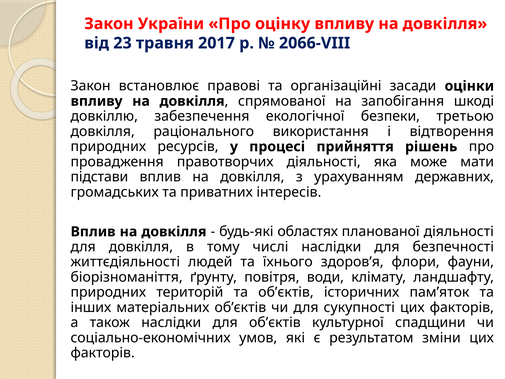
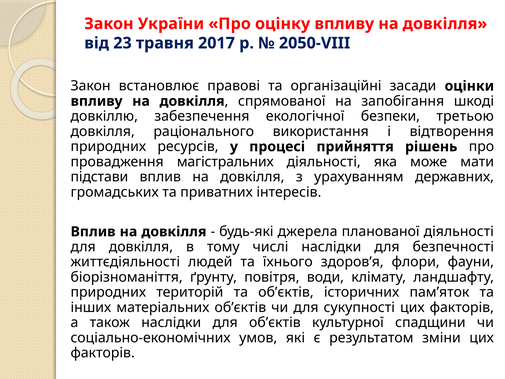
2066-VIII: 2066-VIII -> 2050-VIII (315, 43)
правотворчих: правотворчих -> магістральних (225, 162)
областях: областях -> джерела (308, 232)
